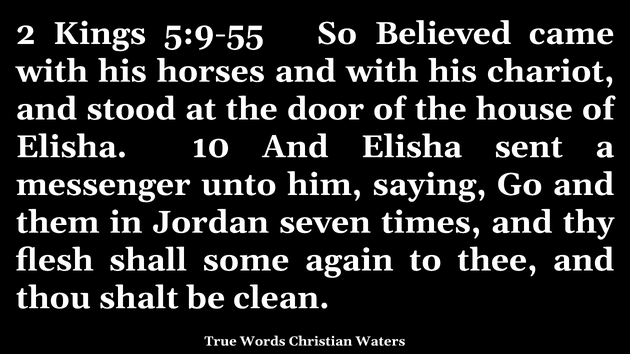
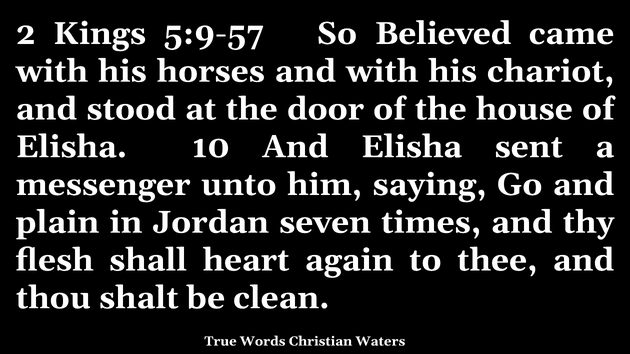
5:9-55: 5:9-55 -> 5:9-57 (214, 34)
them: them -> plain (58, 223)
some: some -> heart (246, 260)
